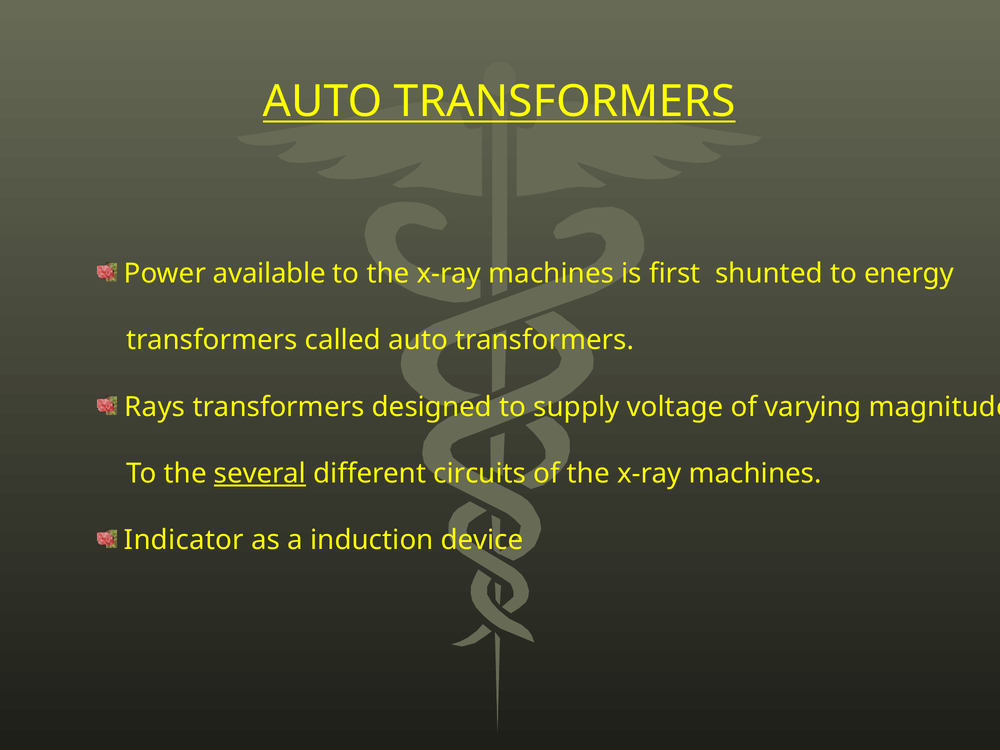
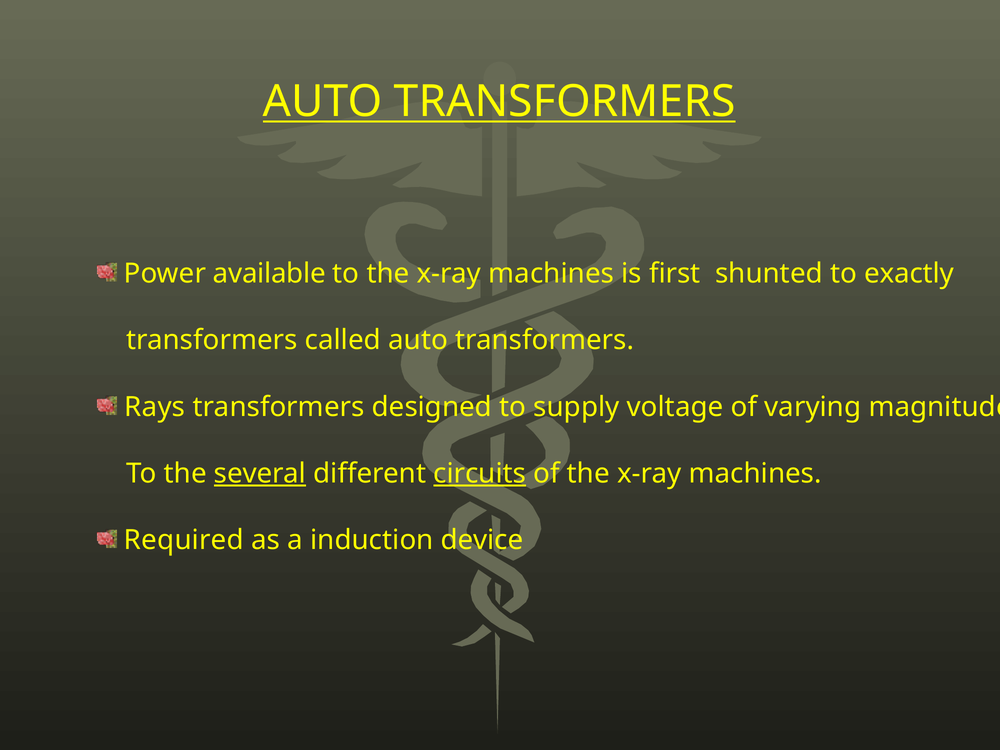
energy: energy -> exactly (909, 274)
circuits underline: none -> present (480, 474)
Indicator: Indicator -> Required (184, 540)
